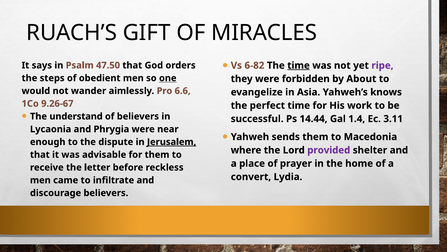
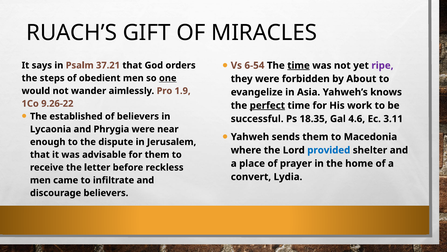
6-82: 6-82 -> 6-54 (254, 65)
47.50: 47.50 -> 37.21 (108, 65)
6.6: 6.6 -> 1.9 (183, 91)
9.26-67: 9.26-67 -> 9.26-22 (57, 103)
perfect underline: none -> present (267, 105)
understand: understand -> established (76, 116)
14.44: 14.44 -> 18.35 (314, 119)
1.4: 1.4 -> 4.6 (357, 119)
Jerusalem underline: present -> none (172, 142)
provided colour: purple -> blue (329, 150)
